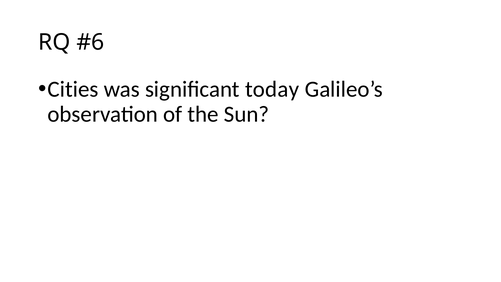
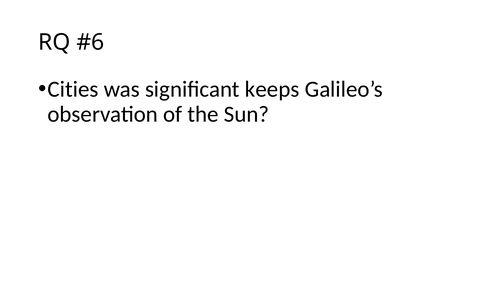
today: today -> keeps (272, 89)
